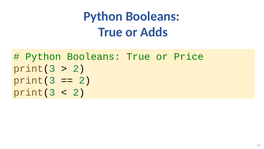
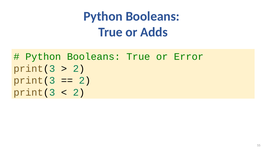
Price: Price -> Error (189, 56)
